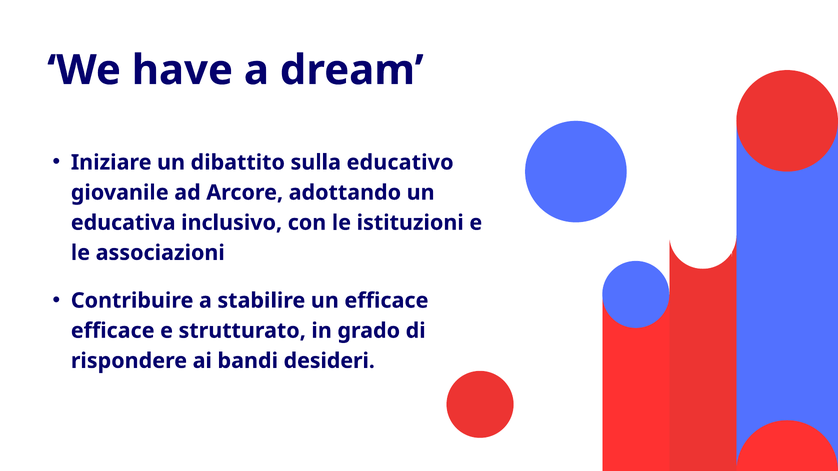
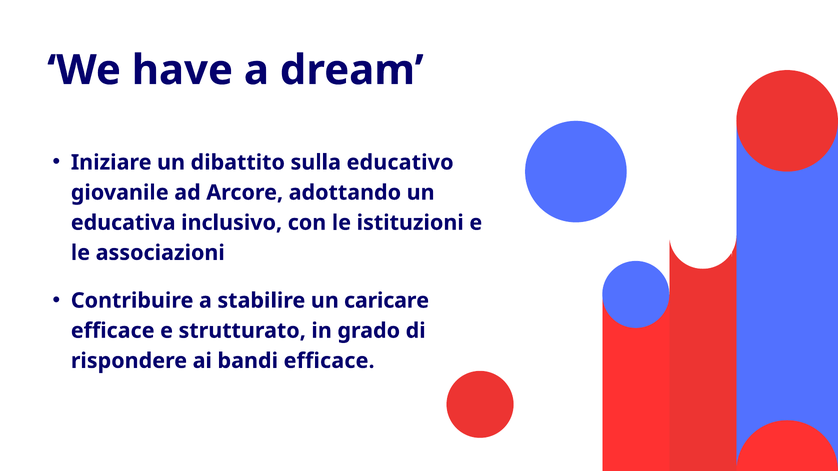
un efficace: efficace -> caricare (387, 301)
bandi desideri: desideri -> efficace (329, 361)
